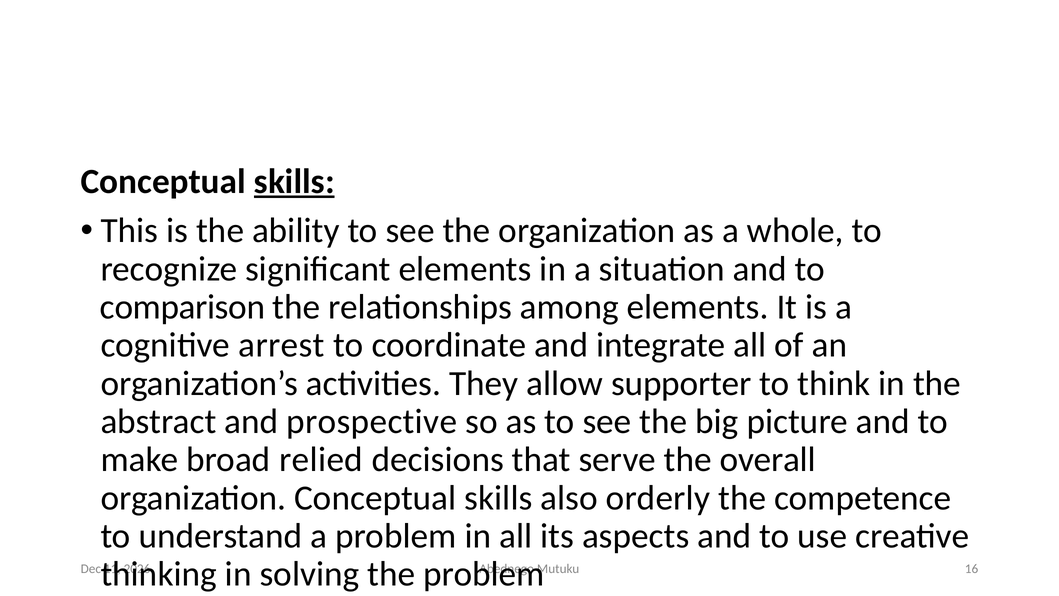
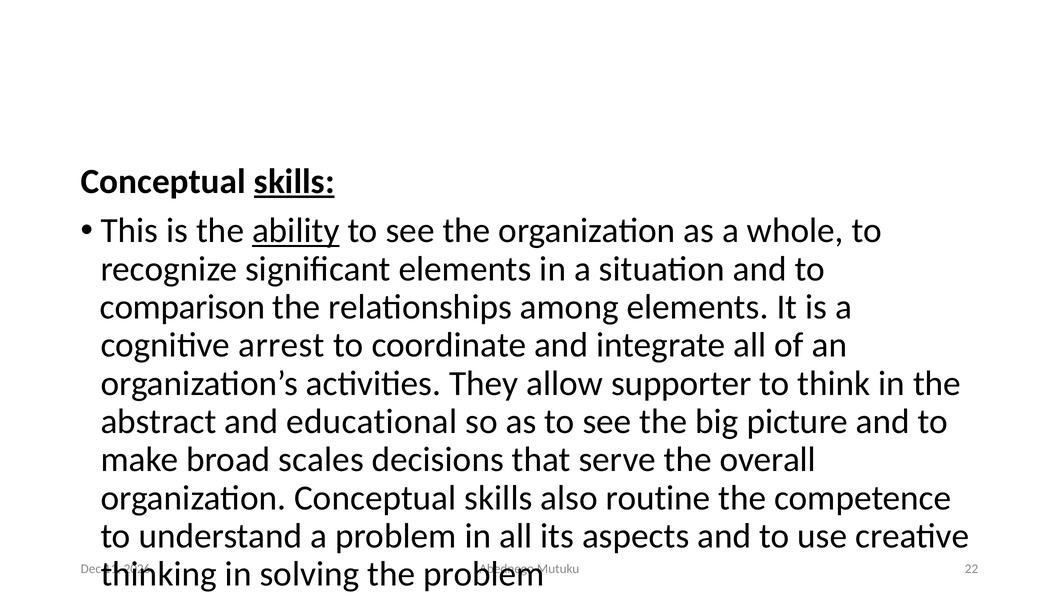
ability underline: none -> present (296, 231)
prospective: prospective -> educational (372, 421)
relied: relied -> scales (321, 459)
orderly: orderly -> routine (658, 498)
16: 16 -> 22 (972, 569)
